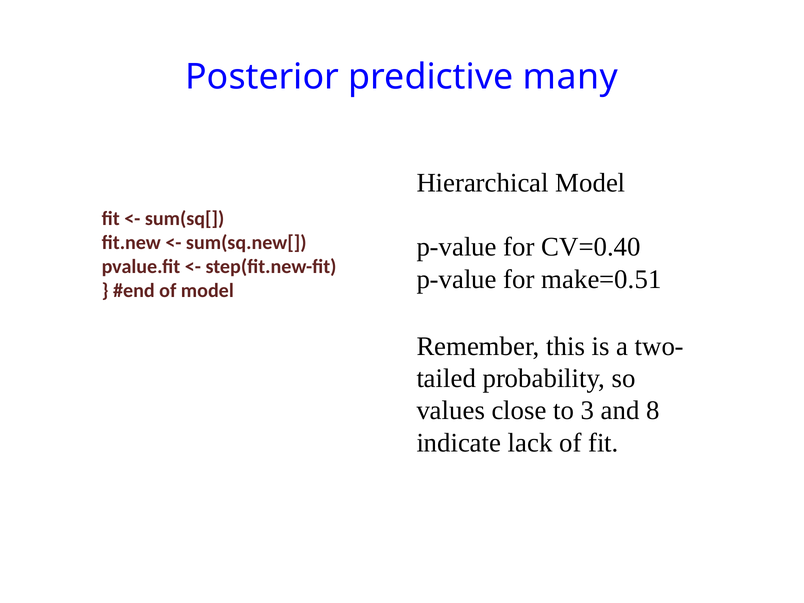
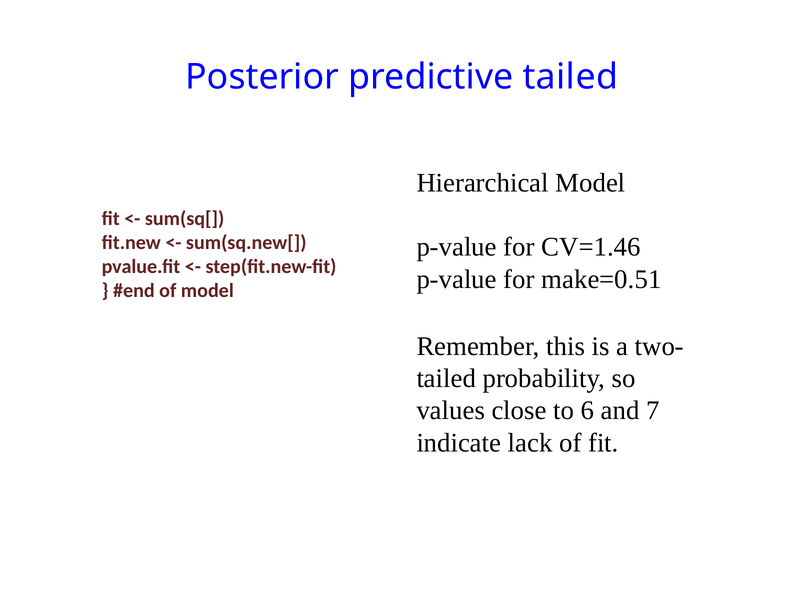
predictive many: many -> tailed (570, 77)
CV=0.40: CV=0.40 -> CV=1.46 (591, 247)
3: 3 -> 6 (588, 410)
8: 8 -> 7 (653, 410)
